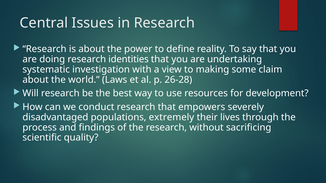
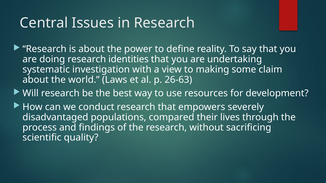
26-28: 26-28 -> 26-63 (178, 80)
extremely: extremely -> compared (172, 117)
